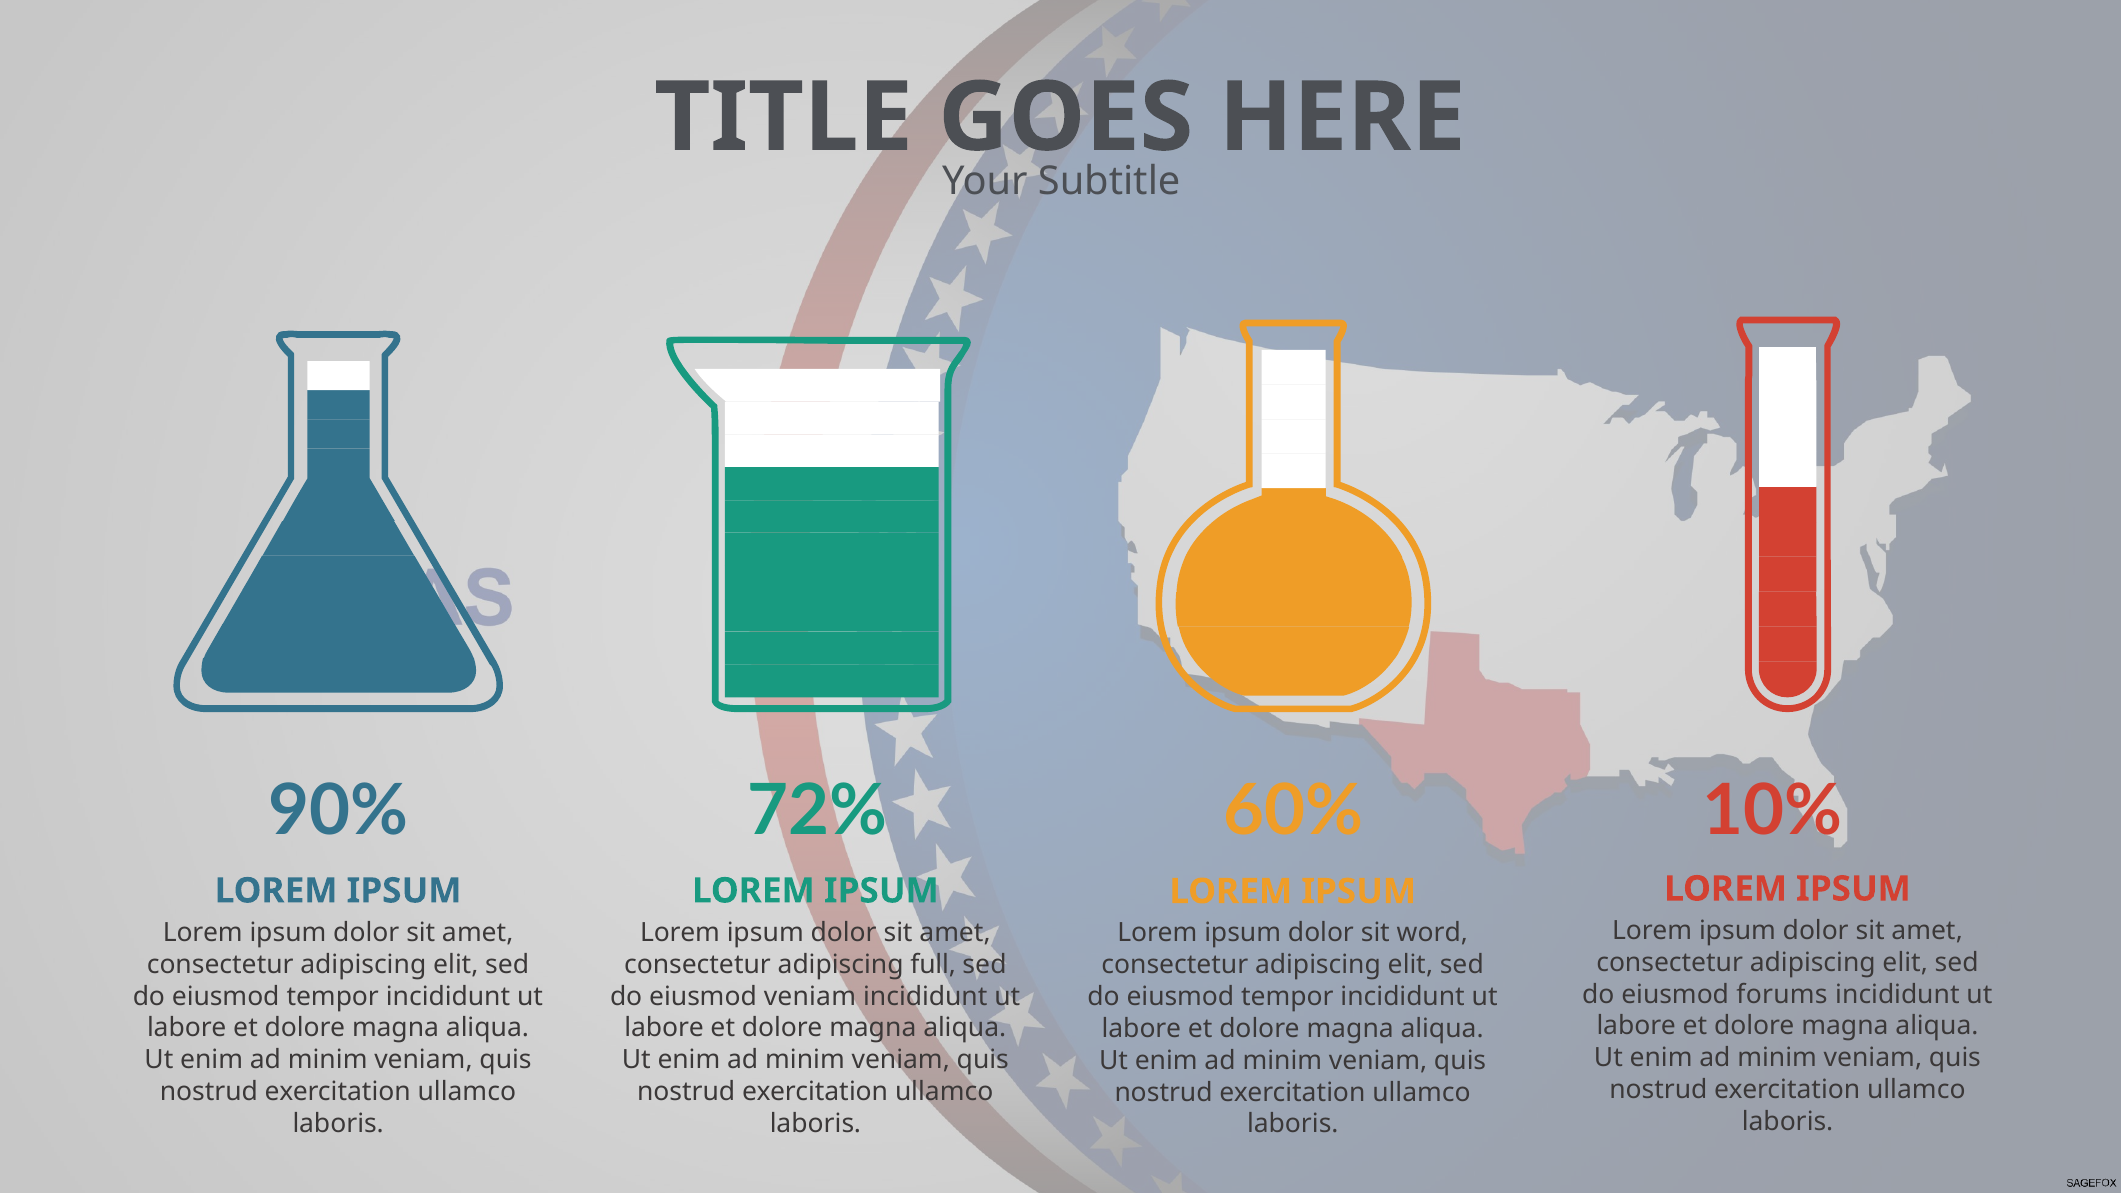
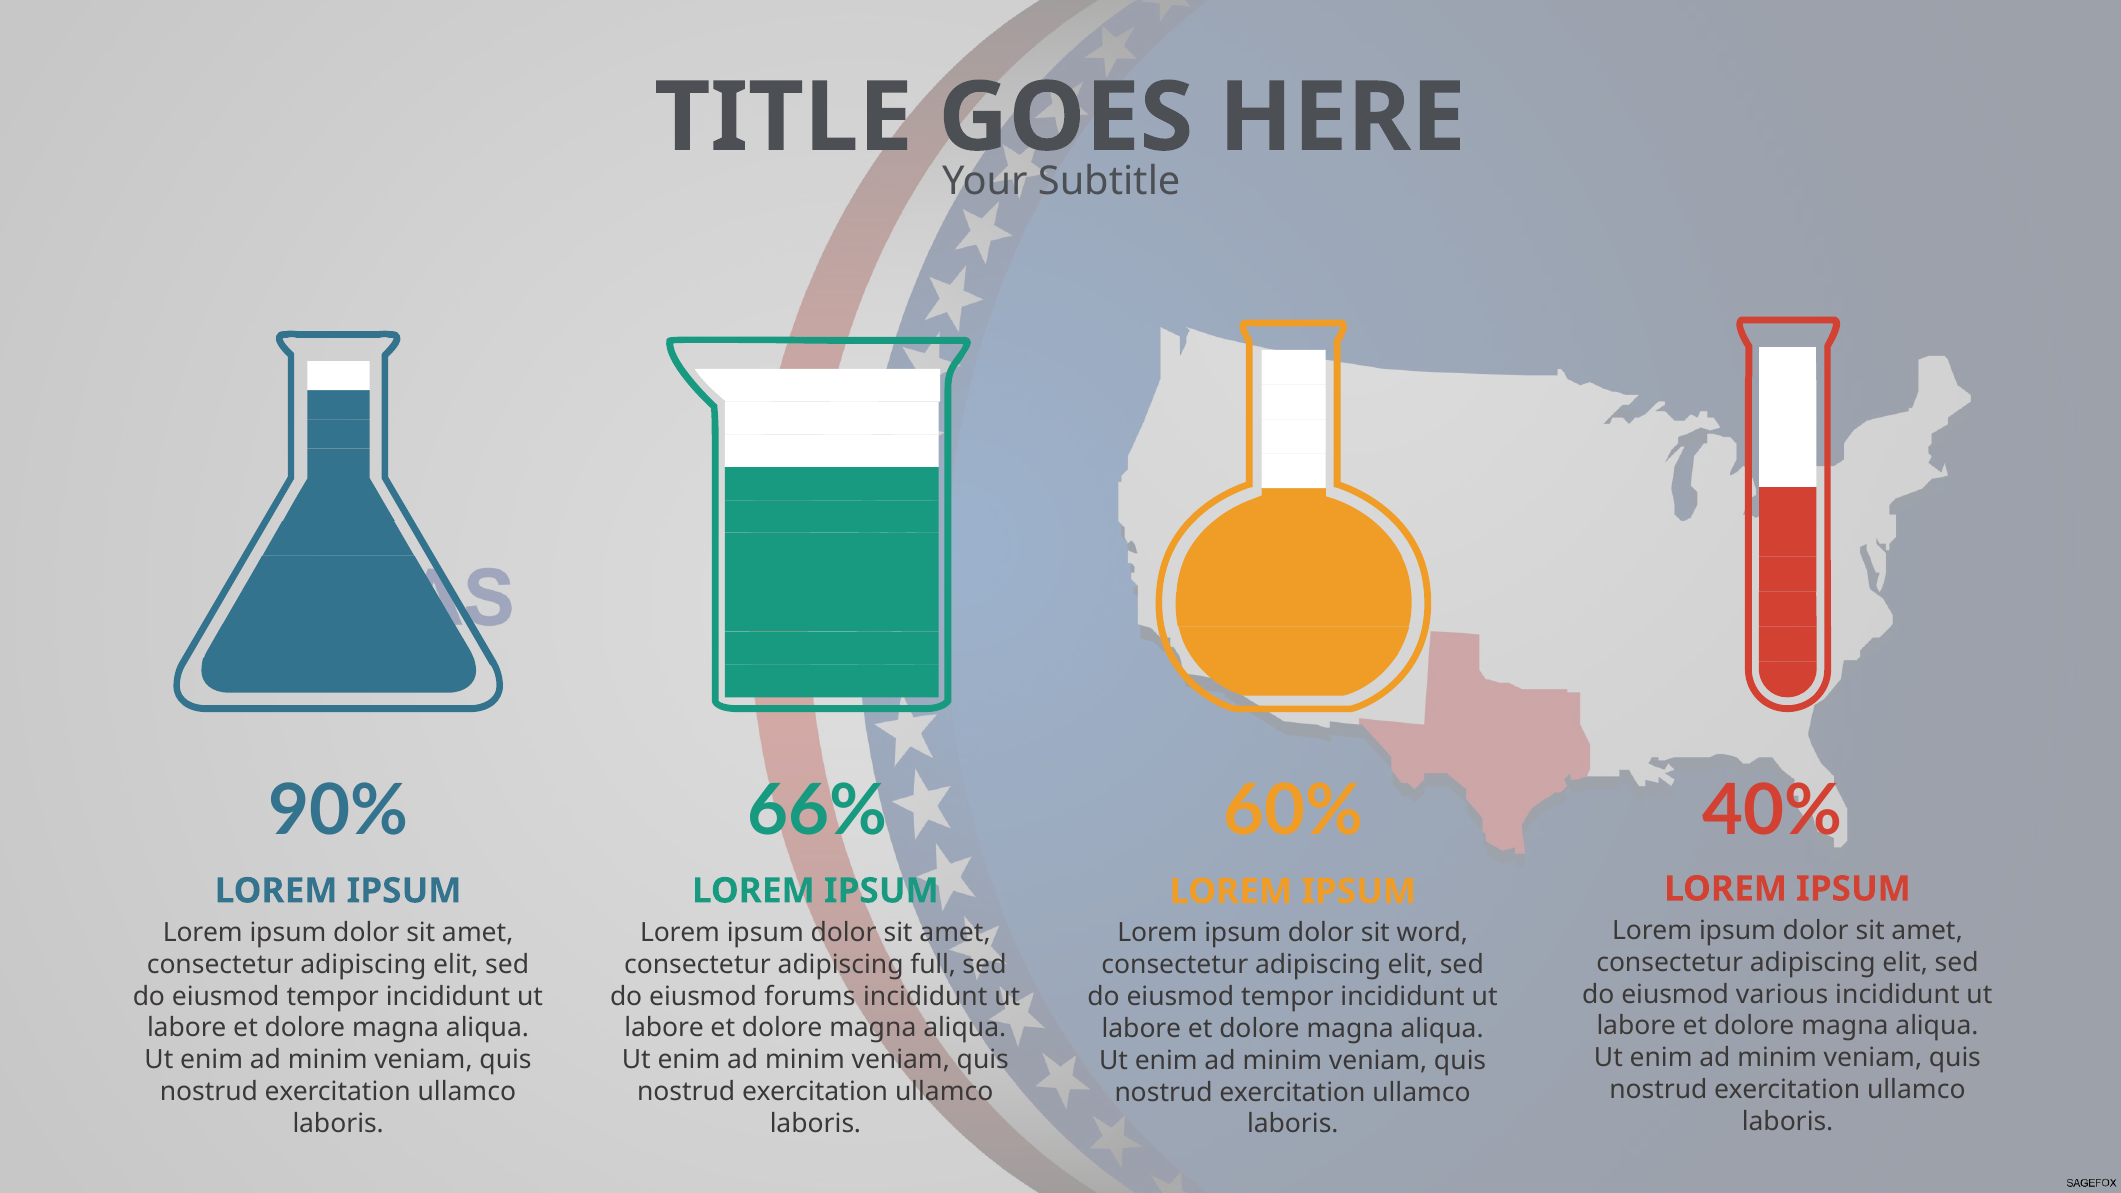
72%: 72% -> 66% (817, 811)
10%: 10% -> 40% (1772, 811)
forums: forums -> various (1782, 994)
eiusmod veniam: veniam -> forums (810, 996)
